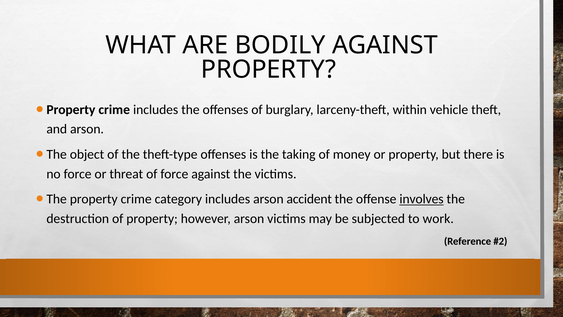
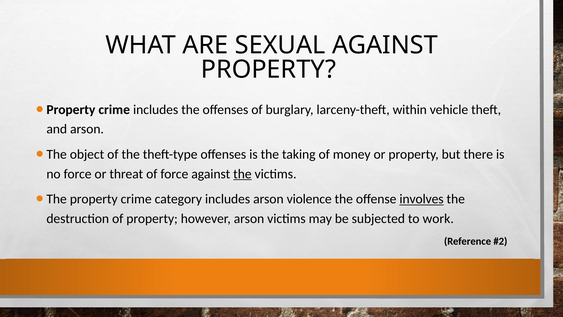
BODILY: BODILY -> SEXUAL (280, 45)
the underline: none -> present (242, 174)
accident: accident -> violence (309, 199)
